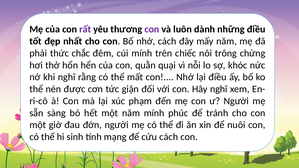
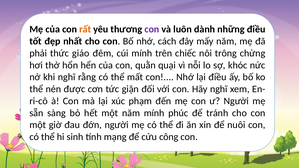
rất colour: purple -> orange (85, 29)
chắc: chắc -> giáo (81, 53)
cứu cách: cách -> công (169, 137)
